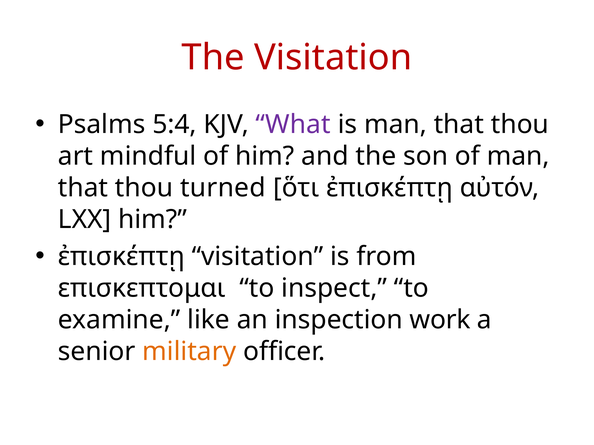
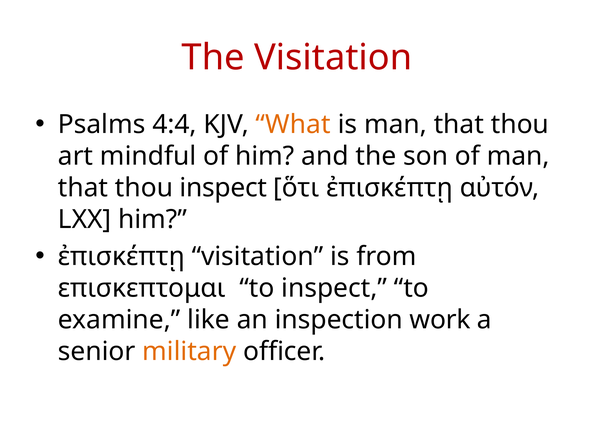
5:4: 5:4 -> 4:4 (175, 125)
What colour: purple -> orange (293, 125)
thou turned: turned -> inspect (223, 188)
